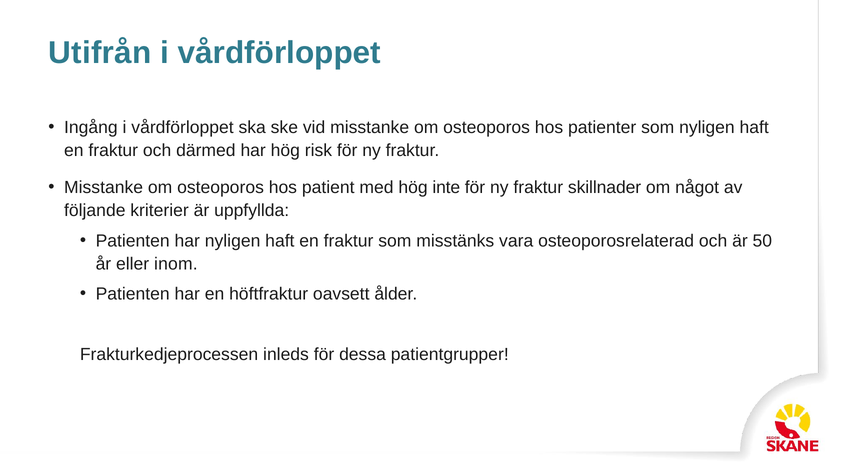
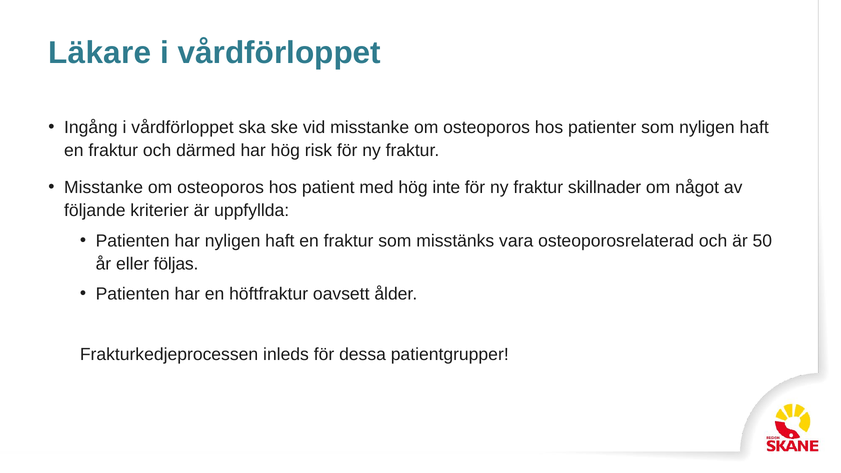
Utifrån: Utifrån -> Läkare (100, 53)
inom: inom -> följas (176, 264)
